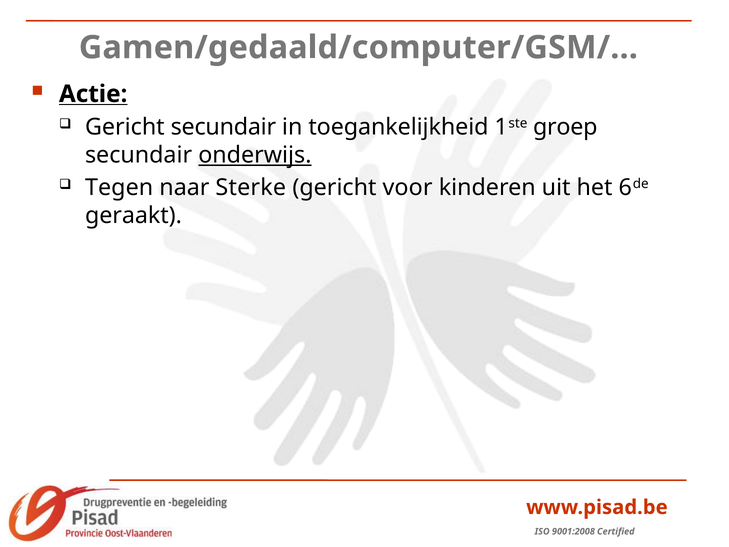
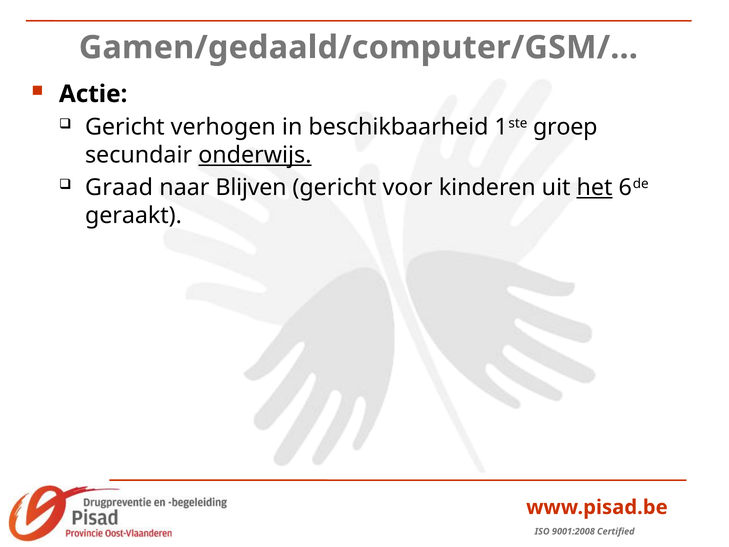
Actie underline: present -> none (93, 94)
Gericht secundair: secundair -> verhogen (223, 127)
toegankelijkheid: toegankelijkheid -> beschikbaarheid (398, 127)
Tegen: Tegen -> Graad (119, 188)
Sterke: Sterke -> Blijven (251, 188)
het underline: none -> present (595, 188)
